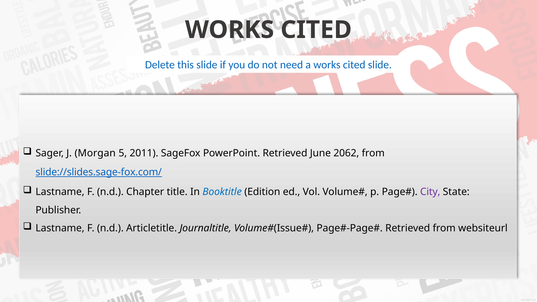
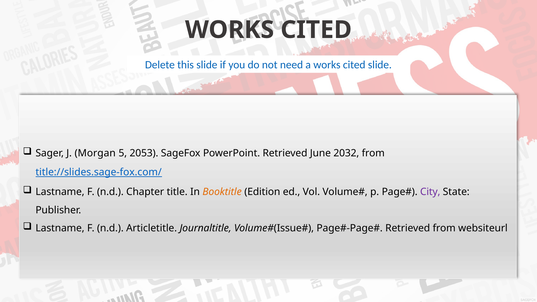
2011: 2011 -> 2053 (144, 153)
2062: 2062 -> 2032 (346, 153)
slide://slides.sage-fox.com/: slide://slides.sage-fox.com/ -> title://slides.sage-fox.com/ (99, 172)
Booktitle colour: blue -> orange (222, 192)
